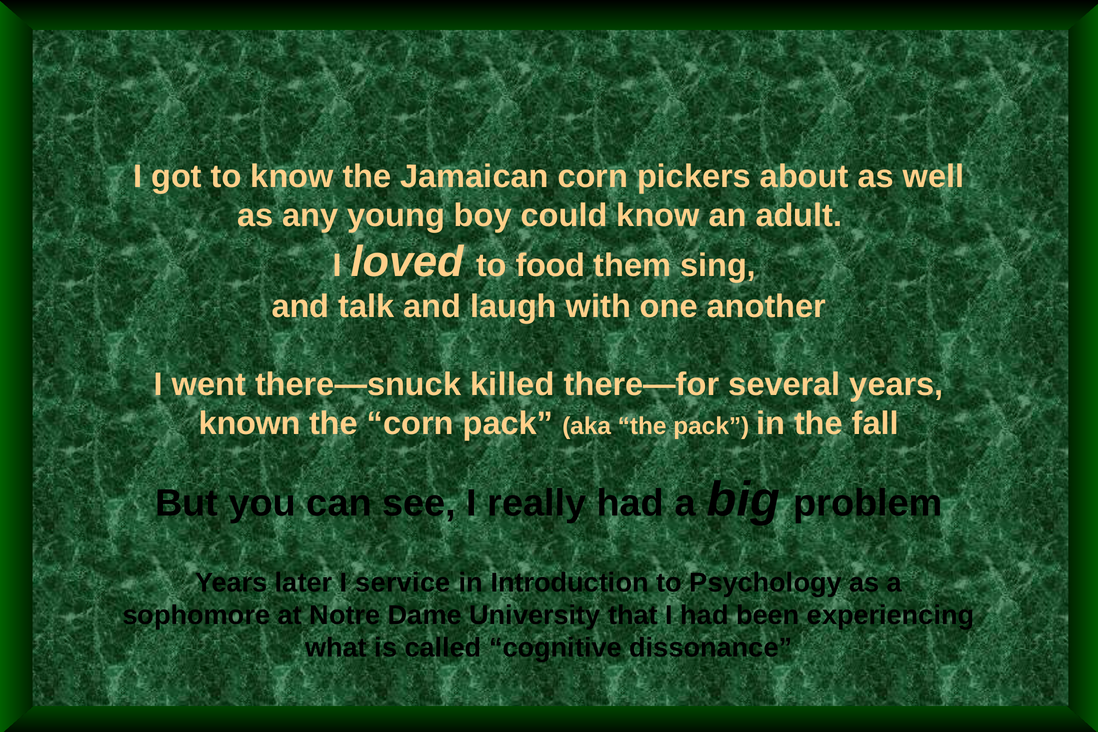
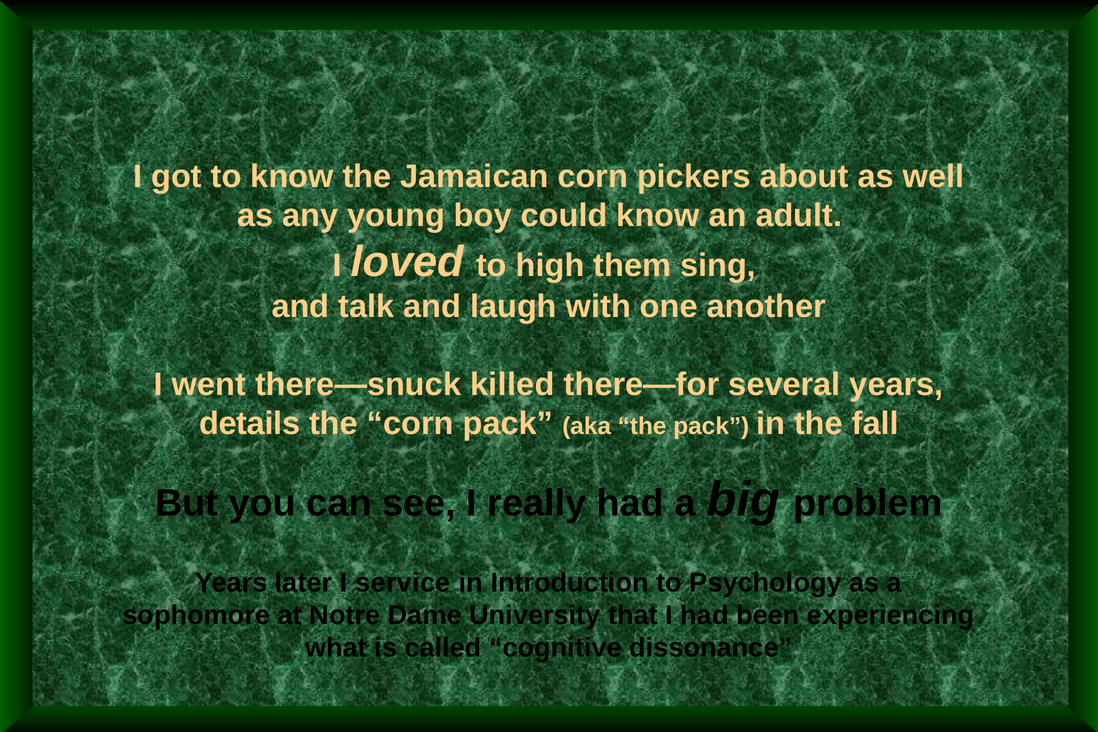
food: food -> high (550, 265)
known: known -> details (250, 424)
